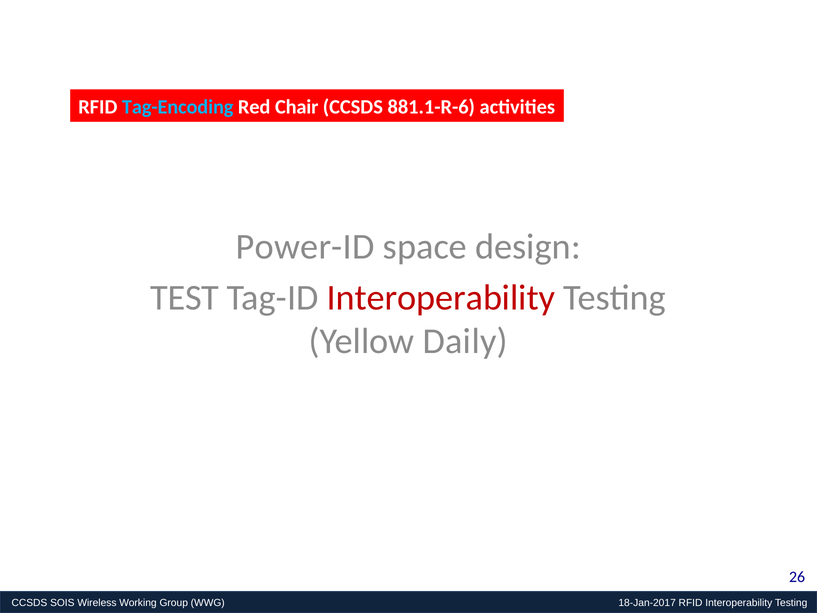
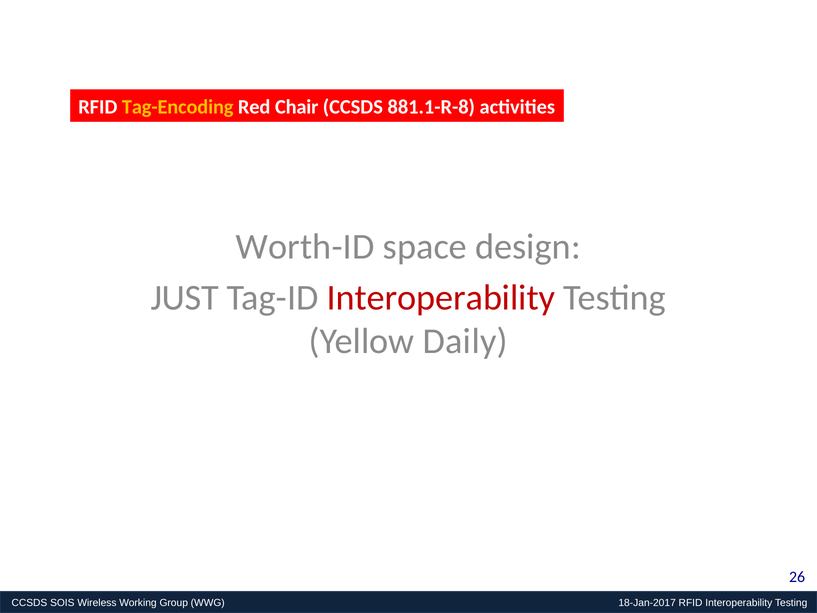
Tag-Encoding colour: light blue -> yellow (178, 107)
881.1-R-6: 881.1-R-6 -> 881.1-R-8 (431, 107)
Power-ID: Power-ID -> Worth-ID (305, 247)
TEST: TEST -> JUST (185, 298)
